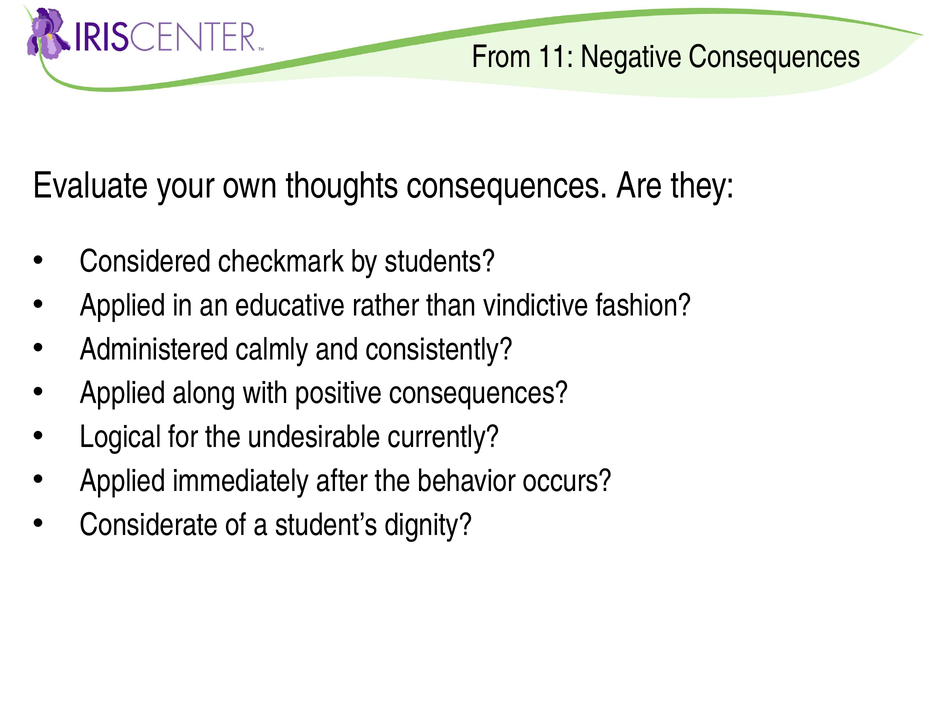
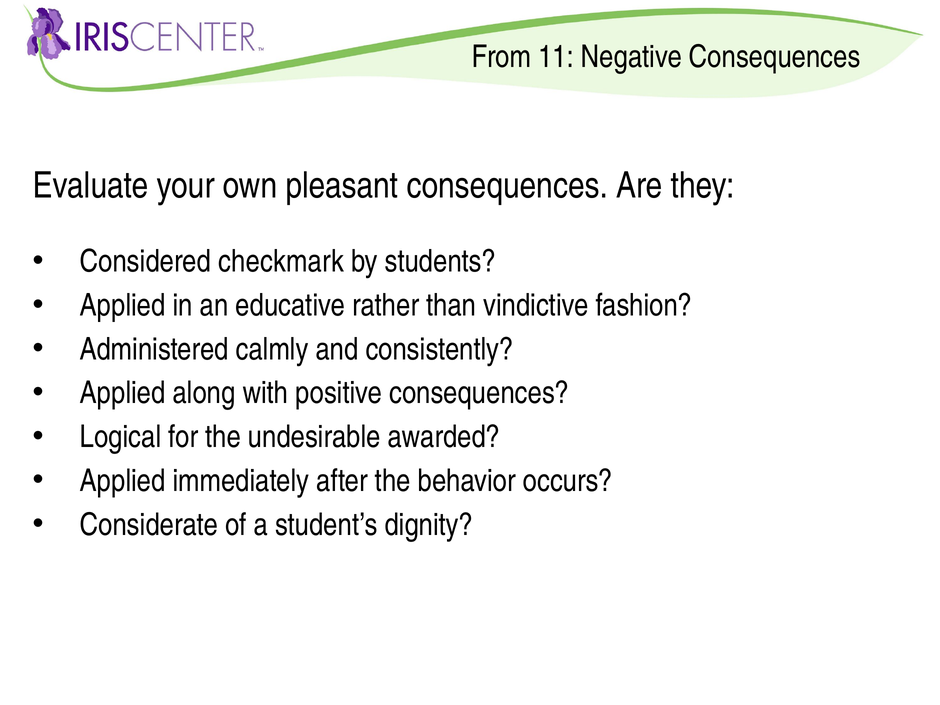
thoughts: thoughts -> pleasant (342, 186)
currently: currently -> awarded (444, 437)
